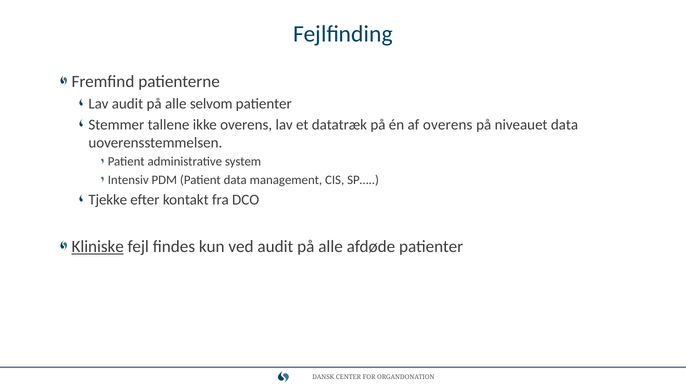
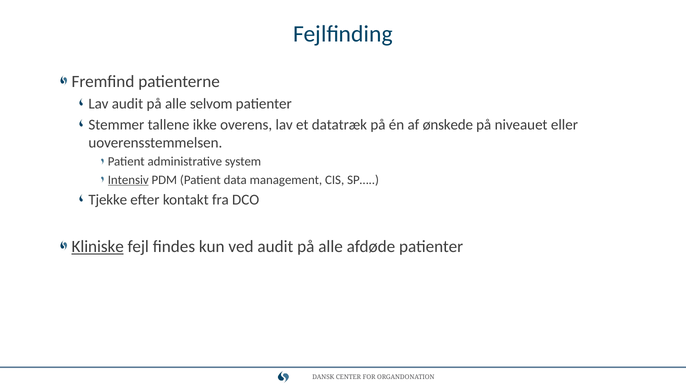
af overens: overens -> ønskede (448, 125)
niveauet data: data -> eller (564, 125)
Intensiv underline: none -> present (128, 180)
